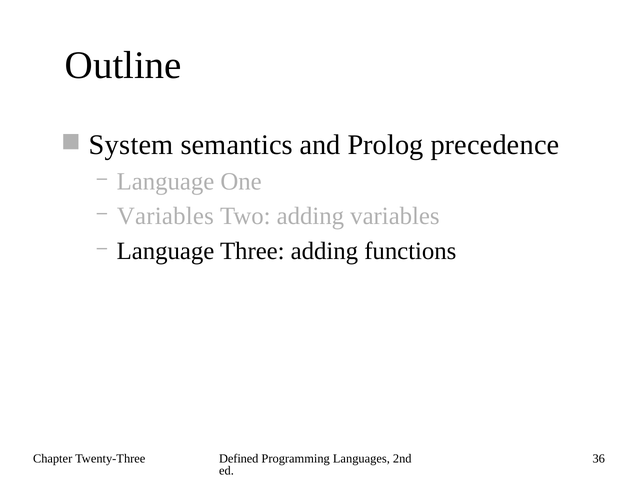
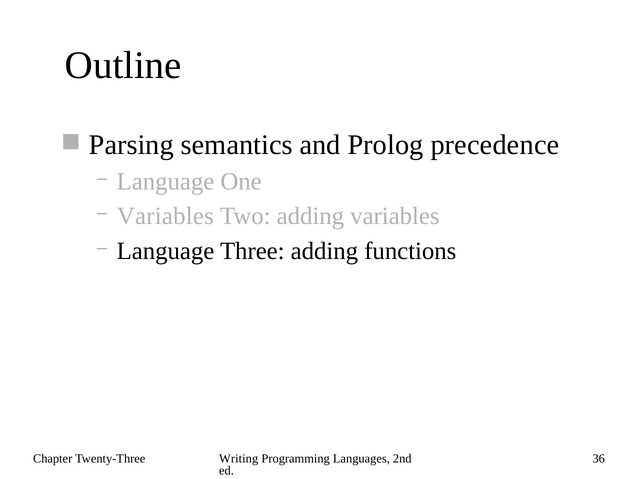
System: System -> Parsing (131, 144)
Defined: Defined -> Writing (239, 458)
